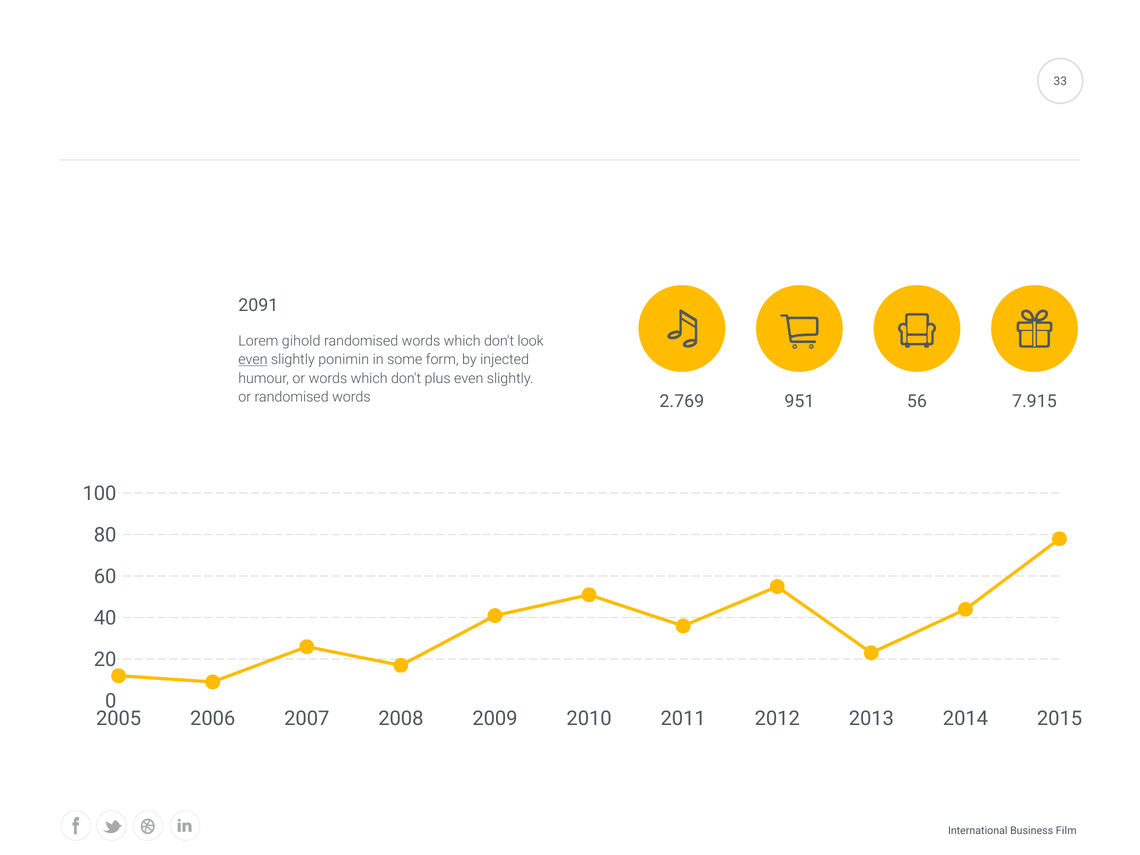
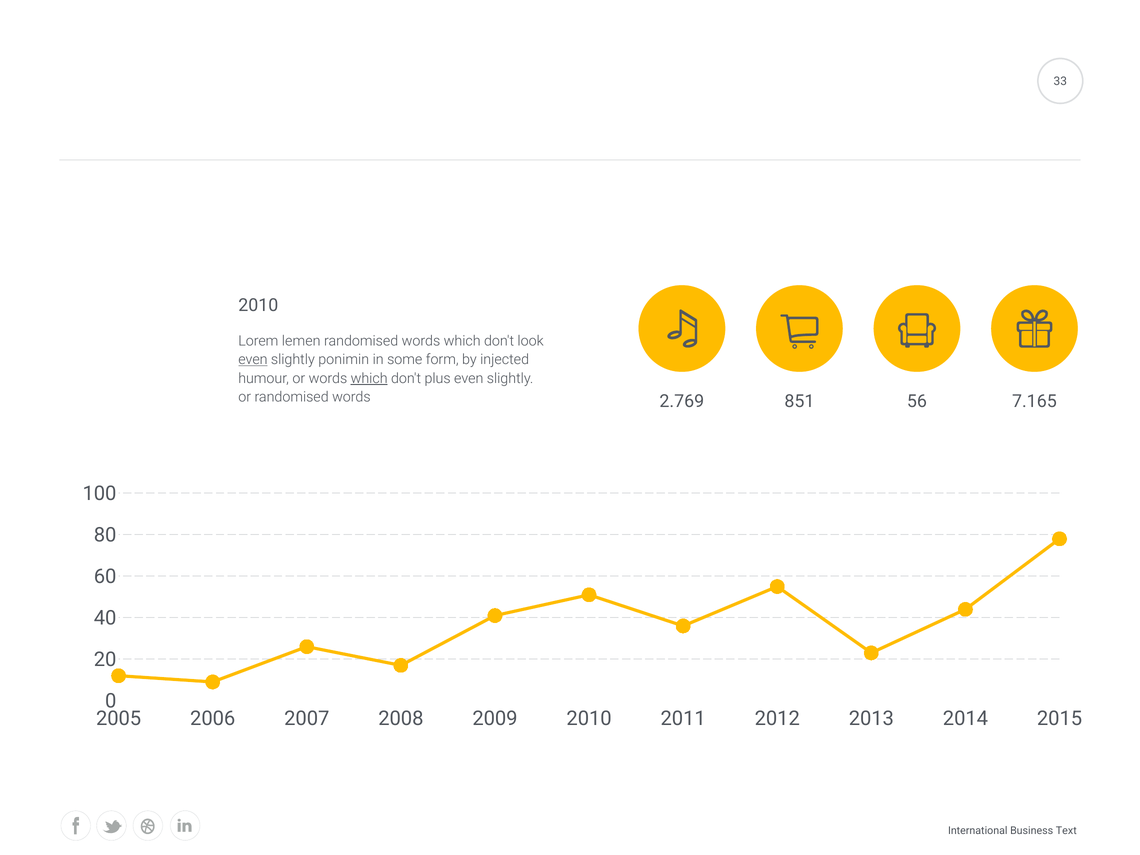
2091: 2091 -> 2010 (258, 305)
gihold: gihold -> lemen (301, 341)
which underline: none -> present (369, 378)
951: 951 -> 851 (799, 401)
7.915: 7.915 -> 7.165 (1034, 401)
Film: Film -> Text (1066, 831)
